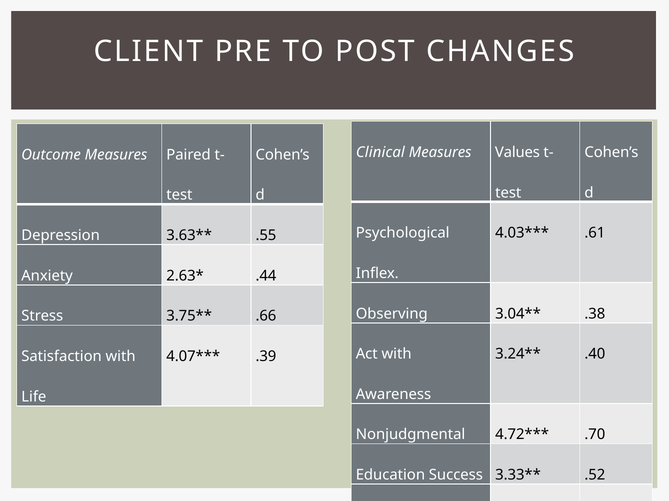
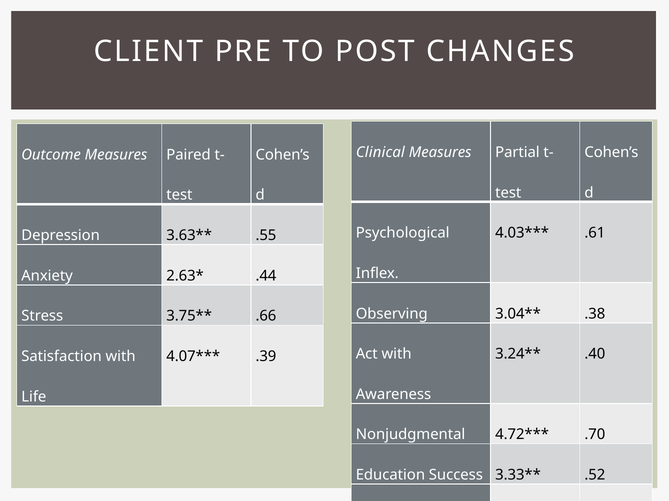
Values: Values -> Partial (517, 153)
